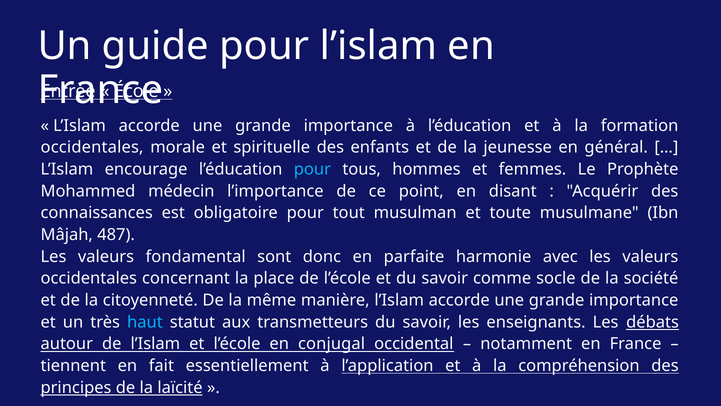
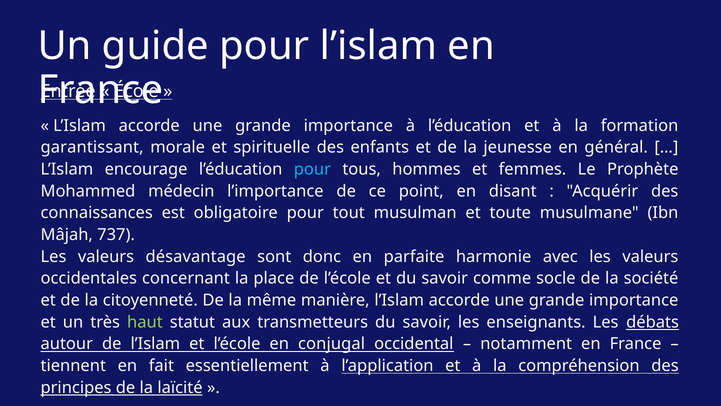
occidentales: occidentales -> garantissant (92, 147)
487: 487 -> 737 (116, 235)
fondamental: fondamental -> désavantage (196, 256)
haut colour: light blue -> light green (145, 322)
